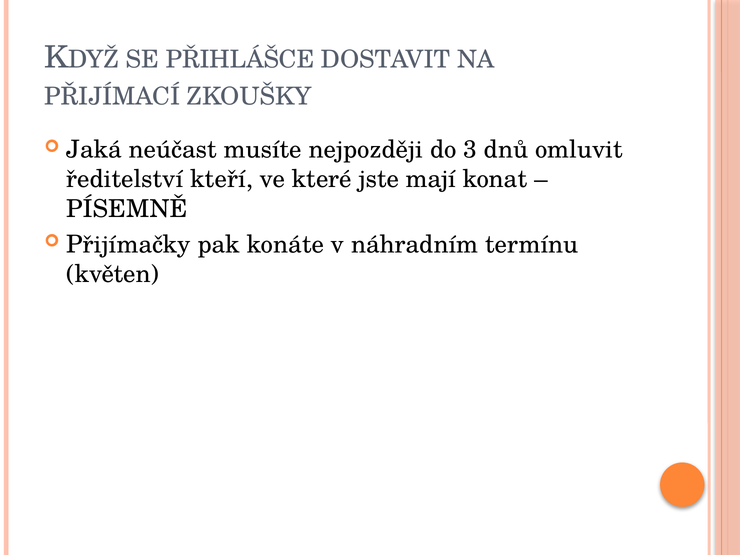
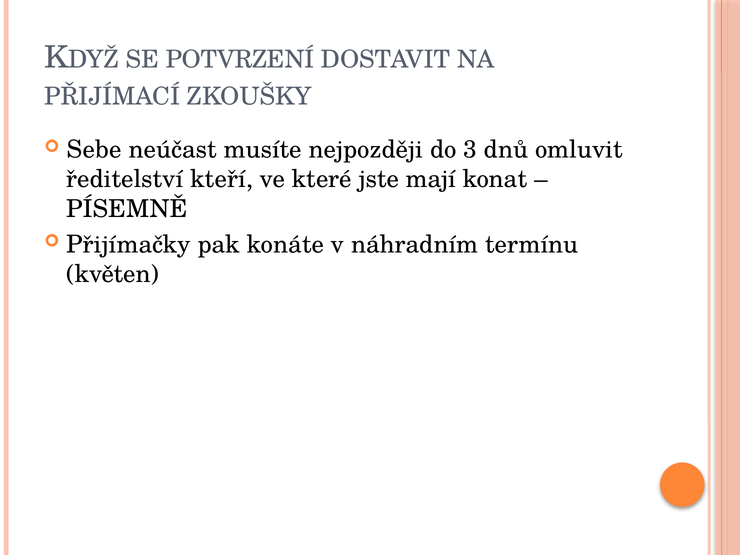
PŘIHLÁŠCE: PŘIHLÁŠCE -> POTVRZENÍ (240, 60)
Jaká: Jaká -> Sebe (94, 150)
